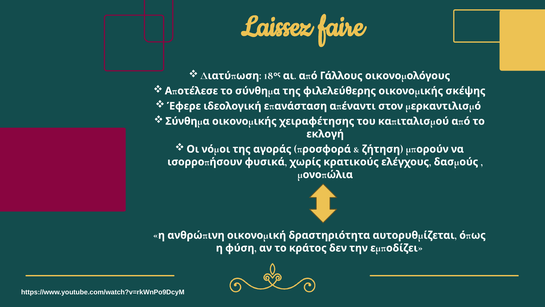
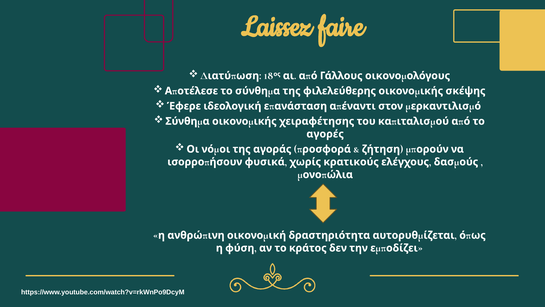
εκλογή: εκλογή -> αγορές (325, 134)
